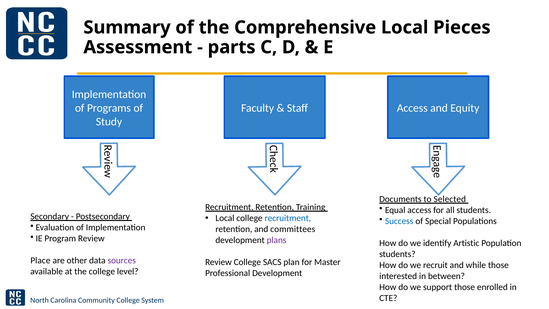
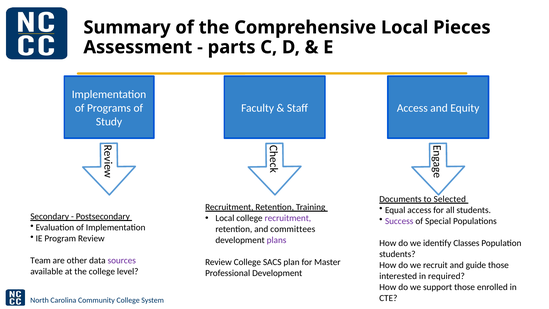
recruitment colour: blue -> purple (288, 218)
Success colour: blue -> purple (399, 221)
Artistic: Artistic -> Classes (466, 243)
Place: Place -> Team (41, 260)
while: while -> guide (476, 265)
between: between -> required (446, 276)
